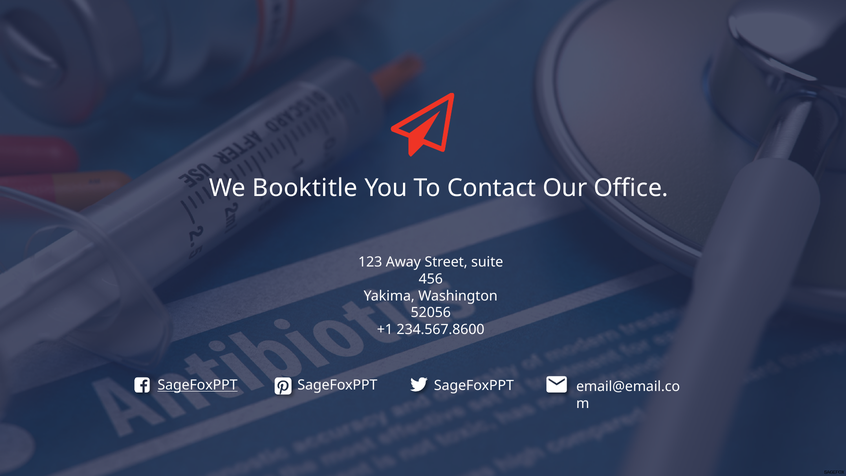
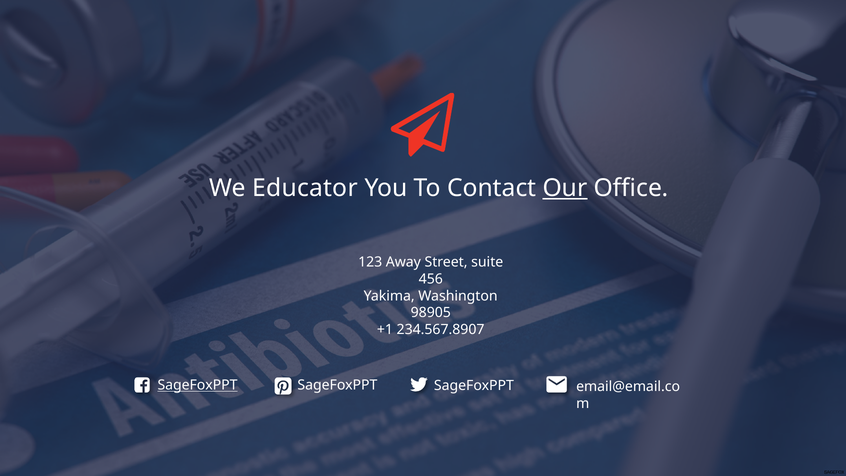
Booktitle: Booktitle -> Educator (305, 188)
Our underline: none -> present (565, 188)
52056: 52056 -> 98905 (431, 313)
234.567.8600: 234.567.8600 -> 234.567.8907 (441, 330)
